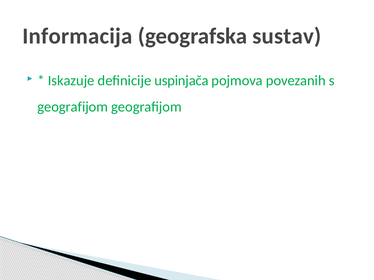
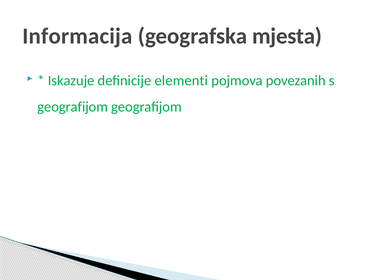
sustav: sustav -> mjesta (287, 36)
uspinjača: uspinjača -> elementi (181, 81)
